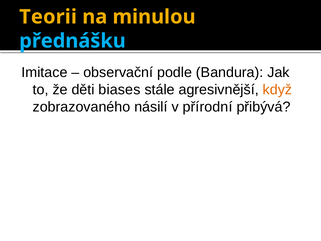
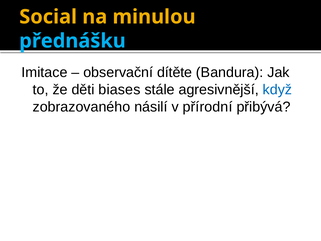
Teorii: Teorii -> Social (48, 17)
podle: podle -> dítěte (175, 72)
když colour: orange -> blue (277, 90)
